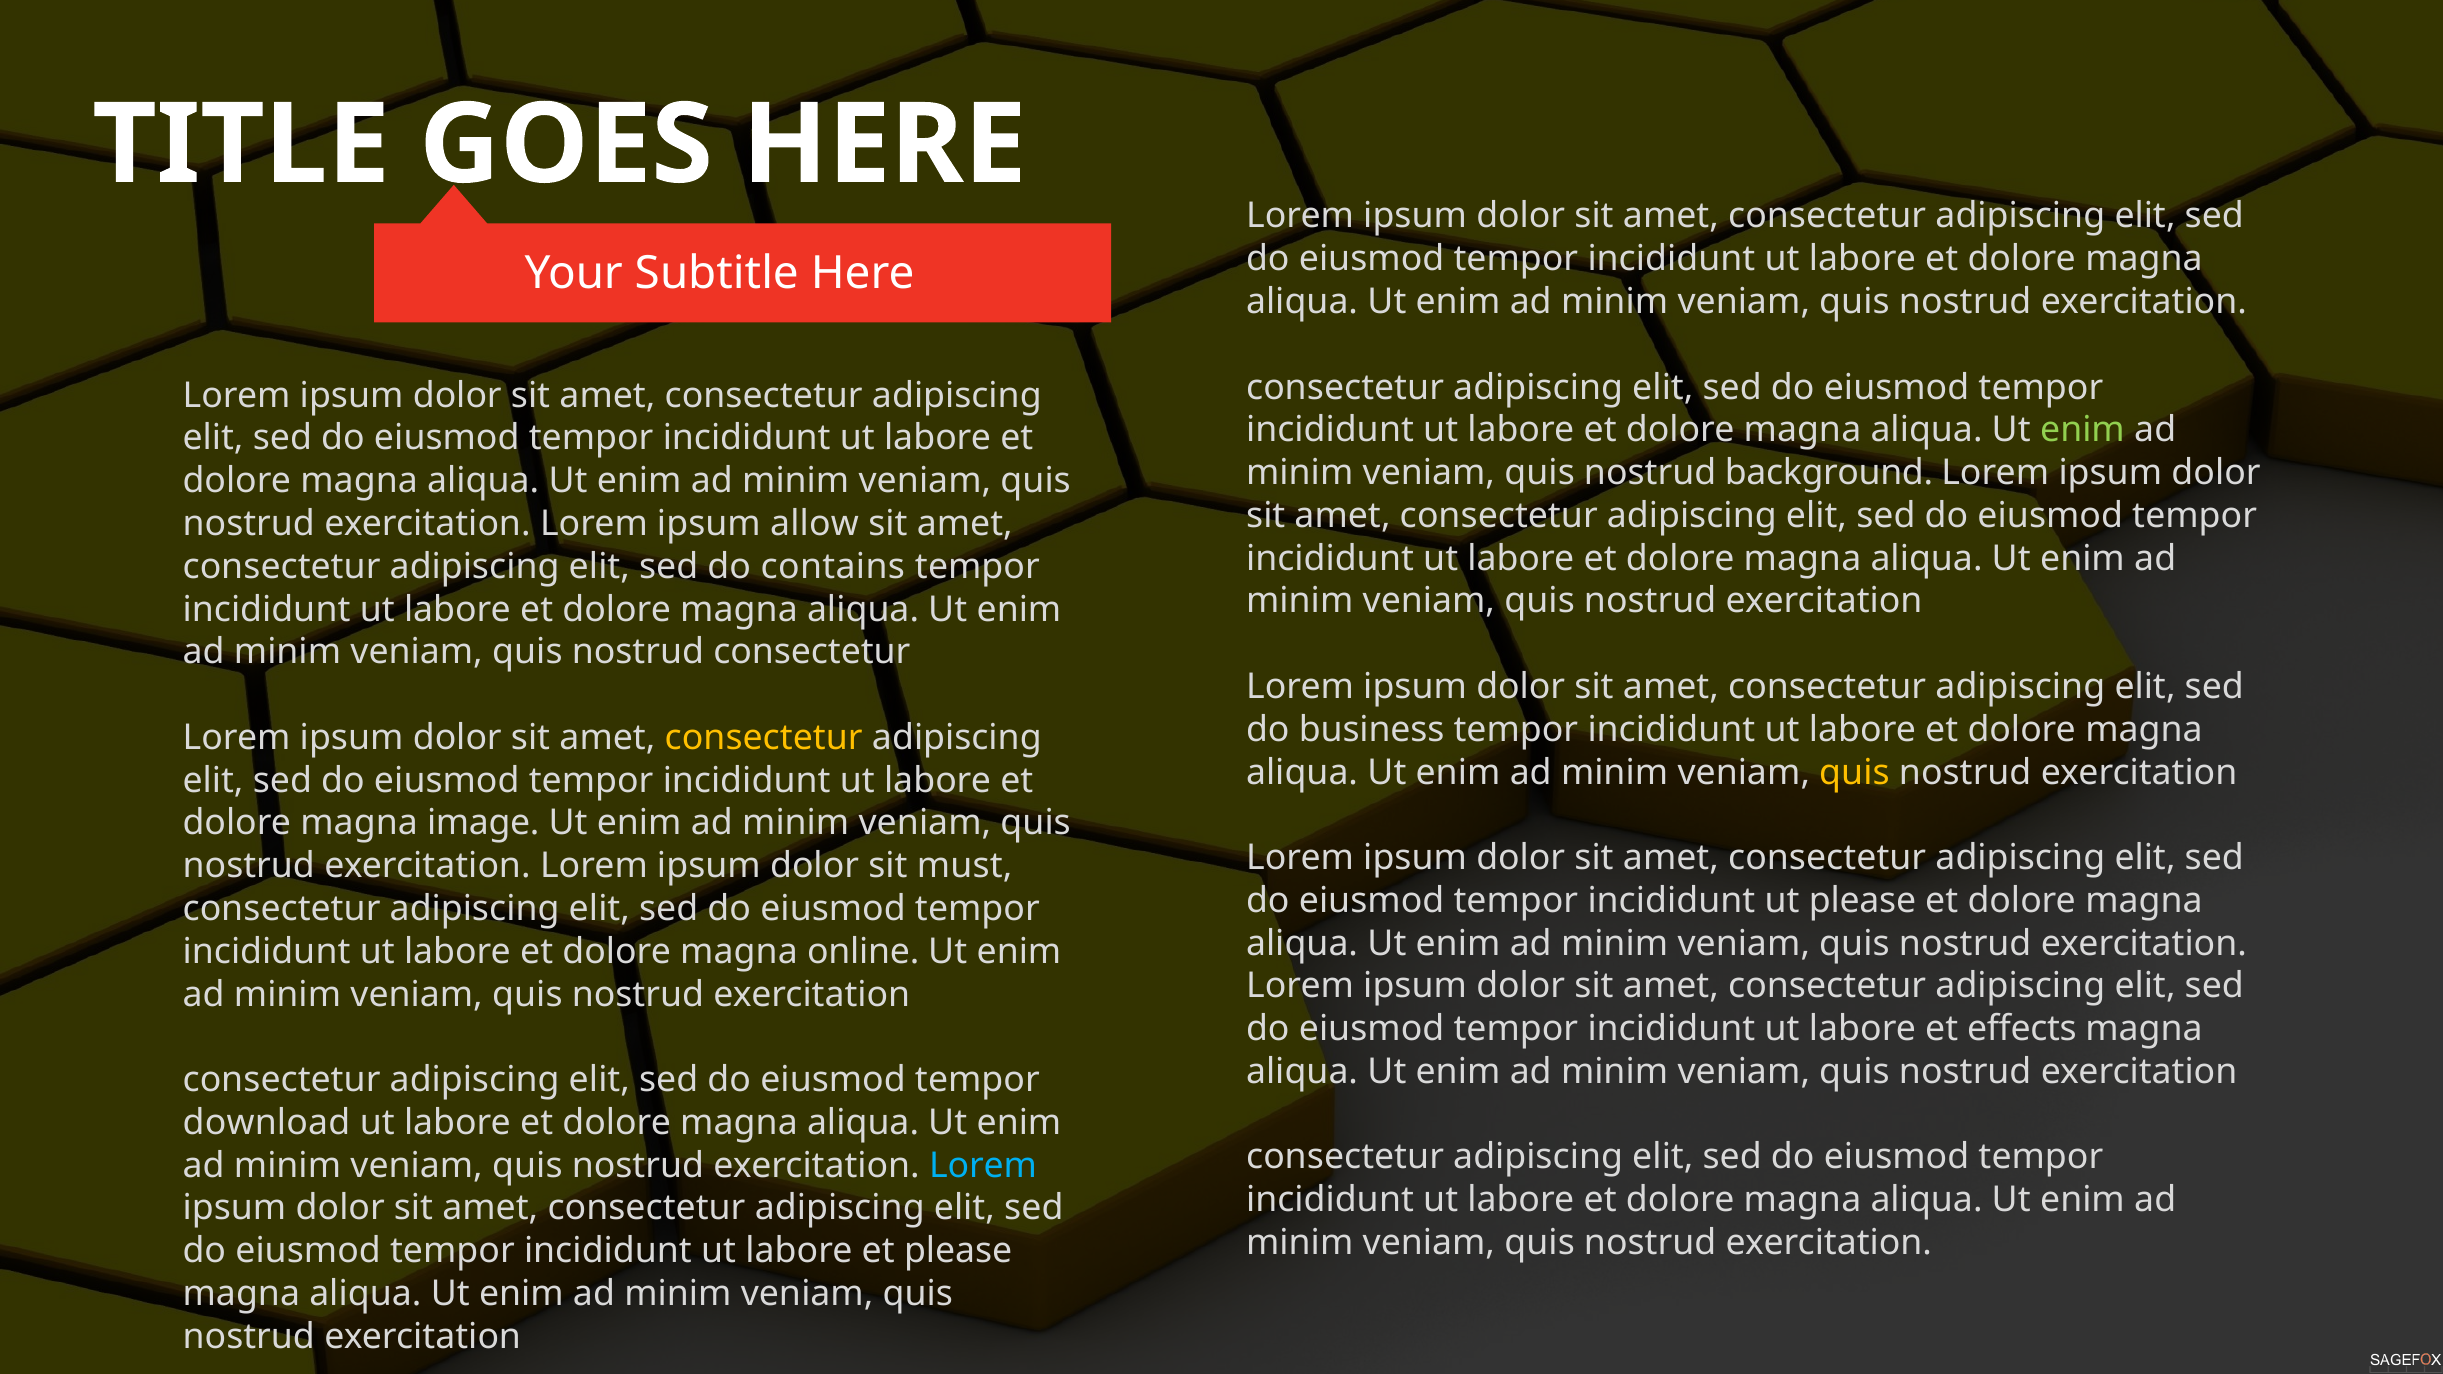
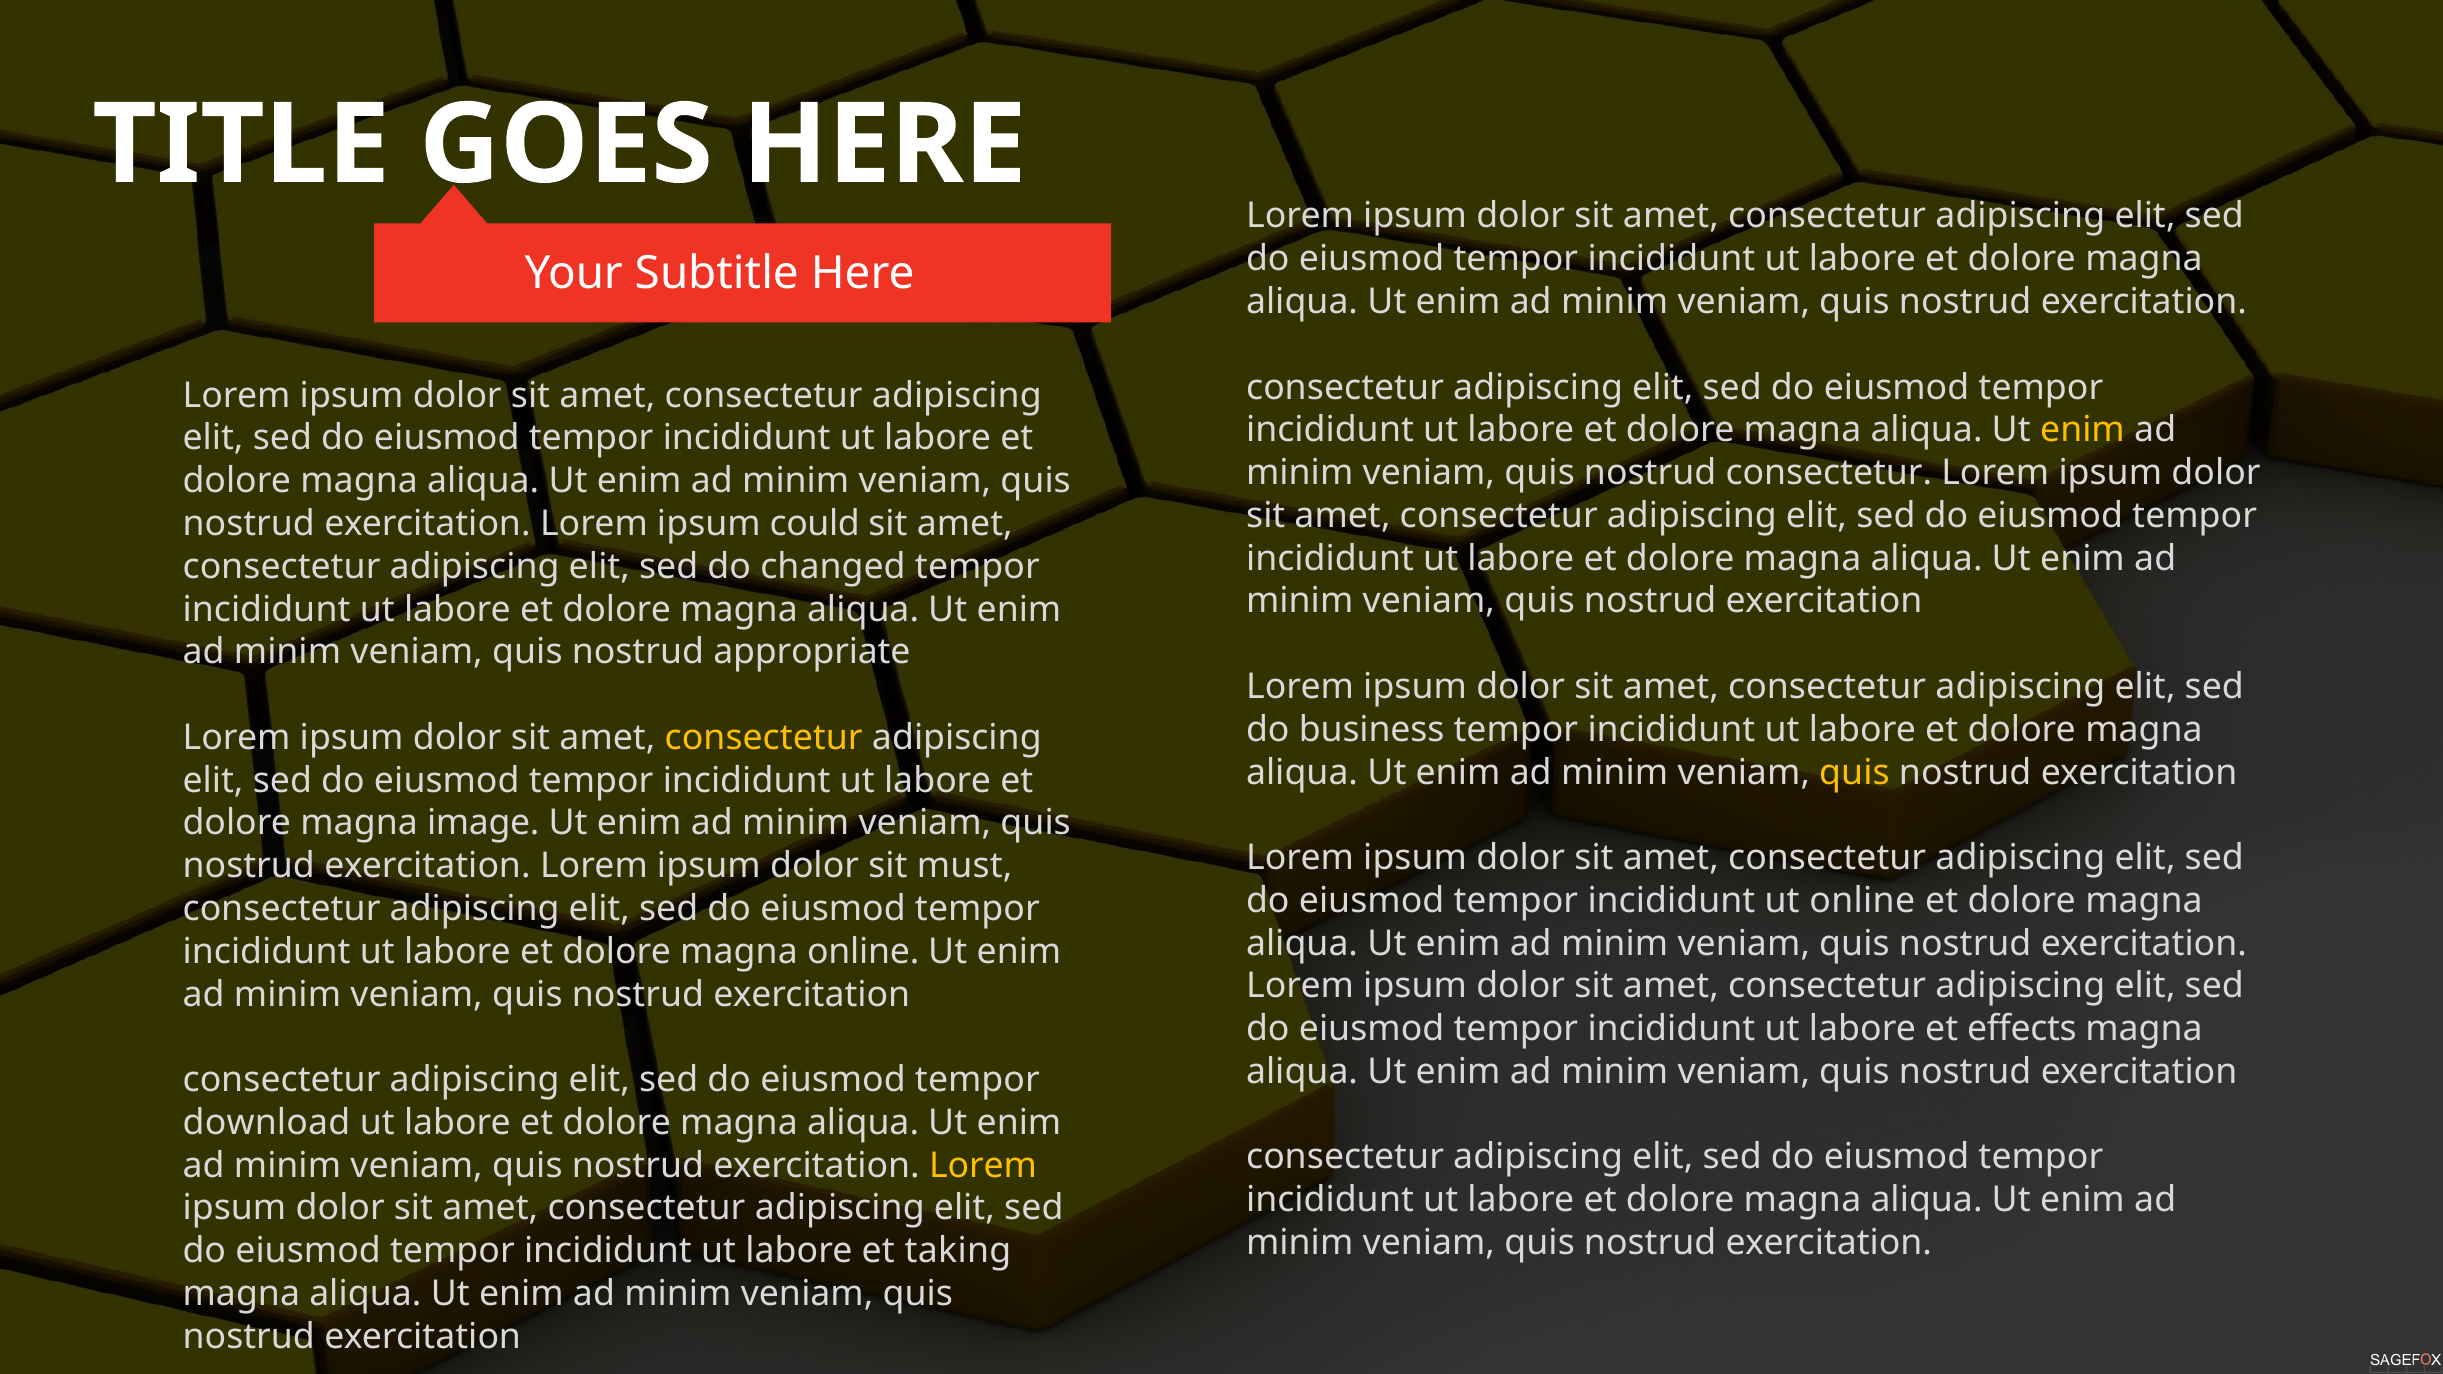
enim colour: light green -> yellow (2082, 430)
nostrud background: background -> consectetur (1829, 473)
allow: allow -> could (815, 524)
contains: contains -> changed (833, 567)
nostrud consectetur: consectetur -> appropriate (812, 652)
ut please: please -> online (1862, 901)
Lorem colour: light blue -> yellow (983, 1165)
et please: please -> taking (958, 1251)
